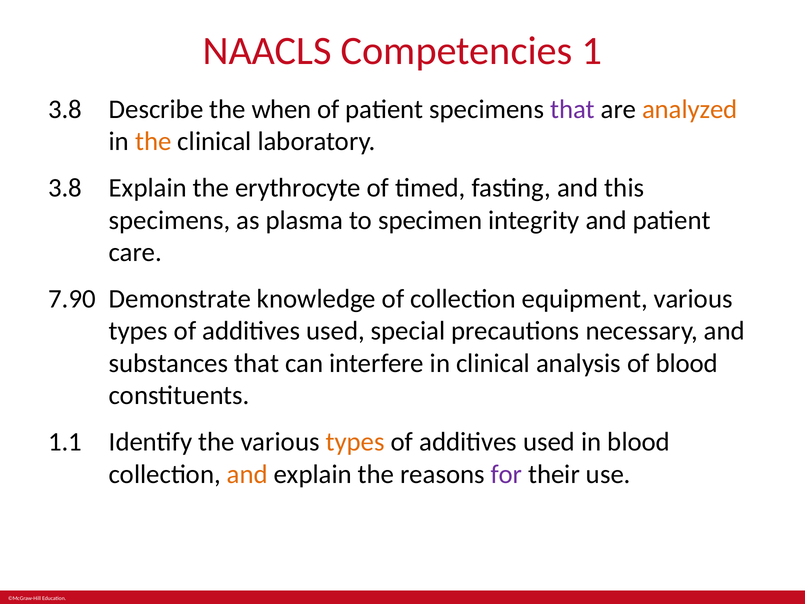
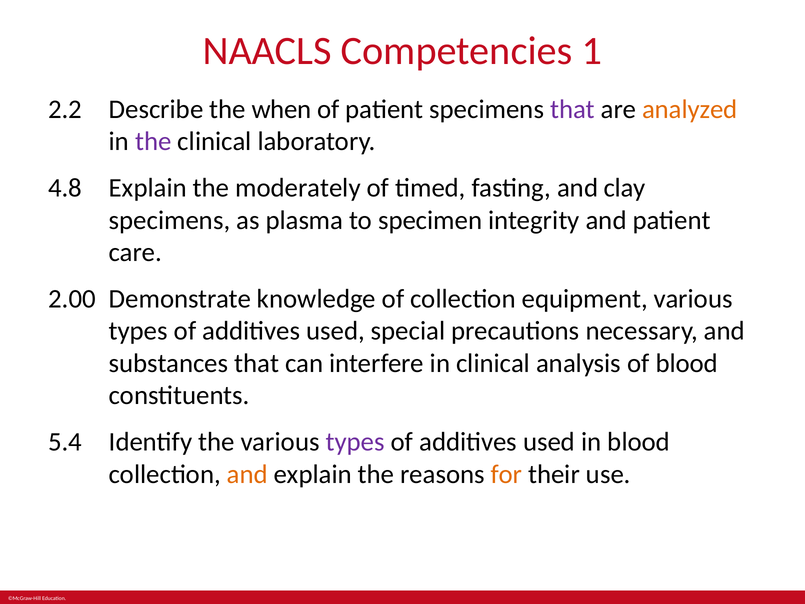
3.8: 3.8 -> 2.2 (65, 109)
the colour: orange -> purple (153, 141)
3.8: 3.8 -> 4.8 (65, 188)
erythrocyte: erythrocyte -> moderately (298, 188)
this: this -> clay (624, 188)
7.90: 7.90 -> 2.00 (72, 299)
1.1: 1.1 -> 5.4 (65, 442)
types colour: orange -> purple (355, 442)
for colour: purple -> orange (507, 474)
